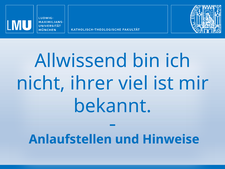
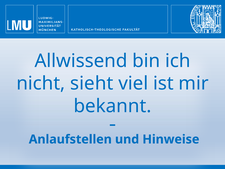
ihrer: ihrer -> sieht (92, 83)
